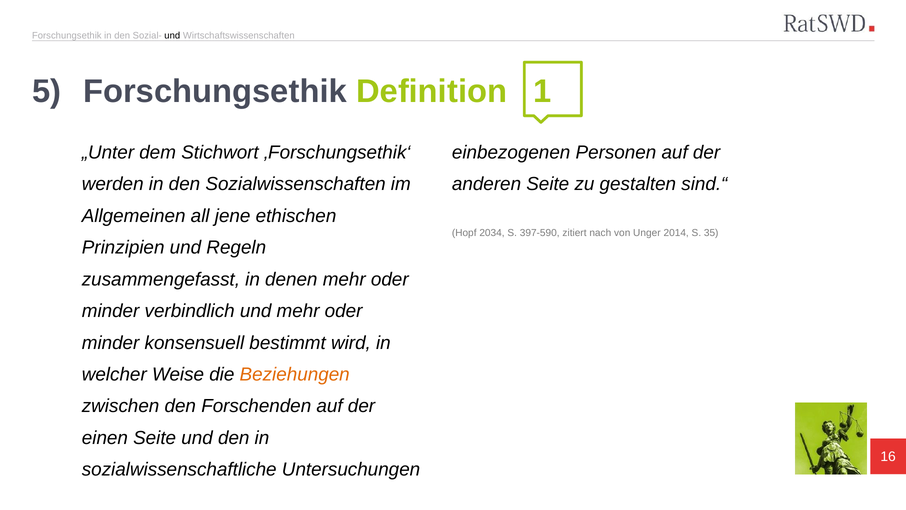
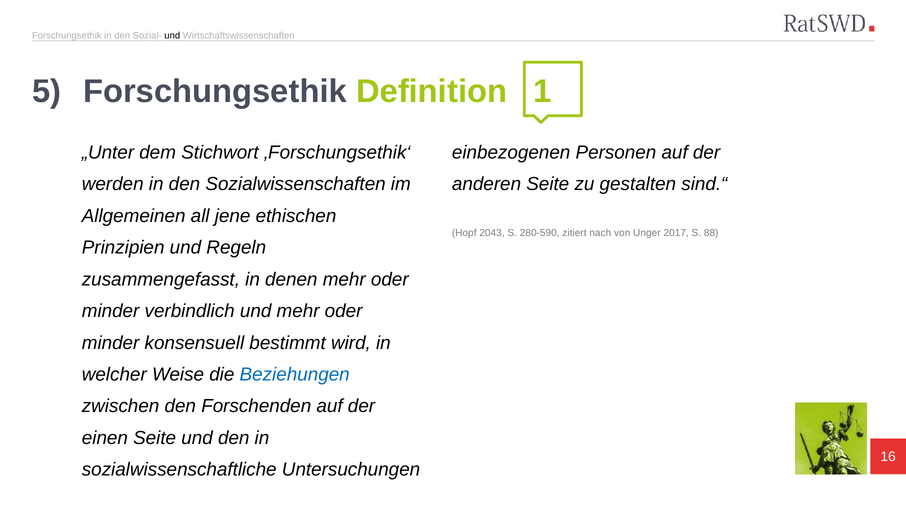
2034: 2034 -> 2043 (492, 233)
397-590: 397-590 -> 280-590 (540, 233)
2014: 2014 -> 2017 (676, 233)
35: 35 -> 88 (711, 233)
Beziehungen colour: orange -> blue (295, 374)
